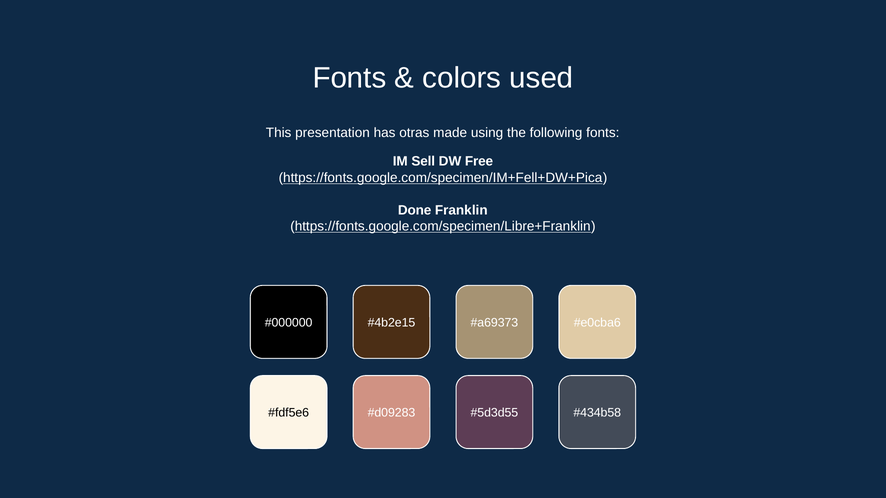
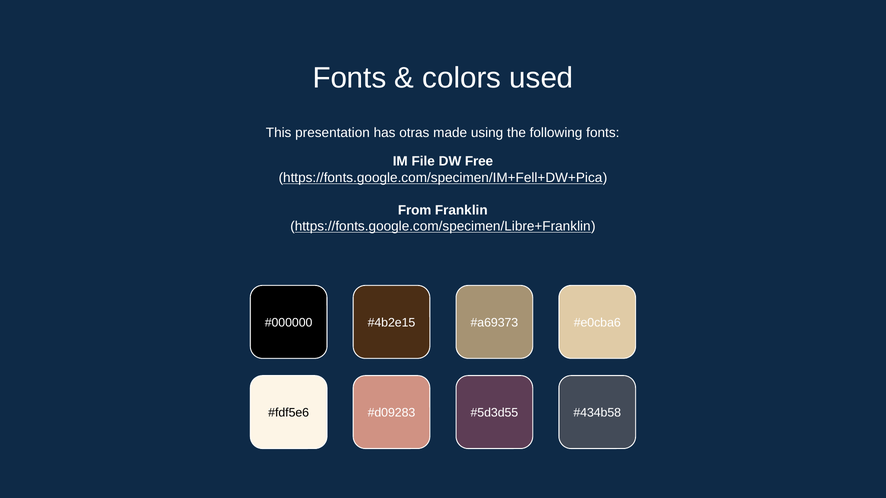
Sell: Sell -> File (423, 162)
Done: Done -> From (415, 210)
